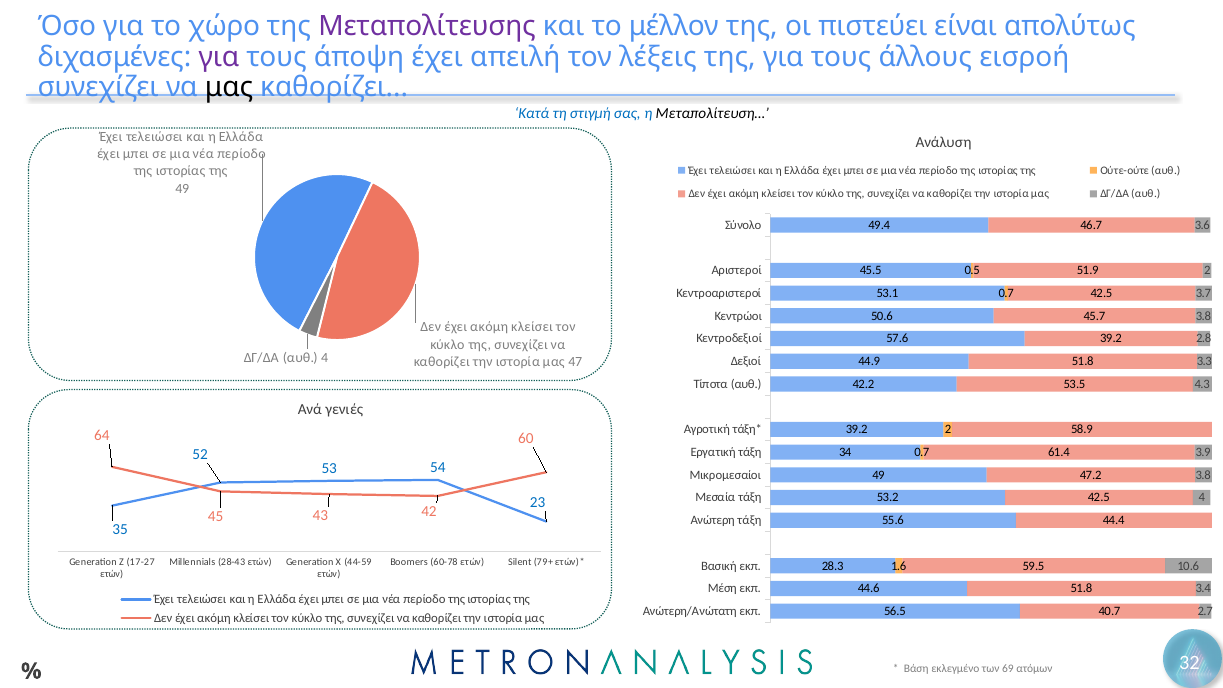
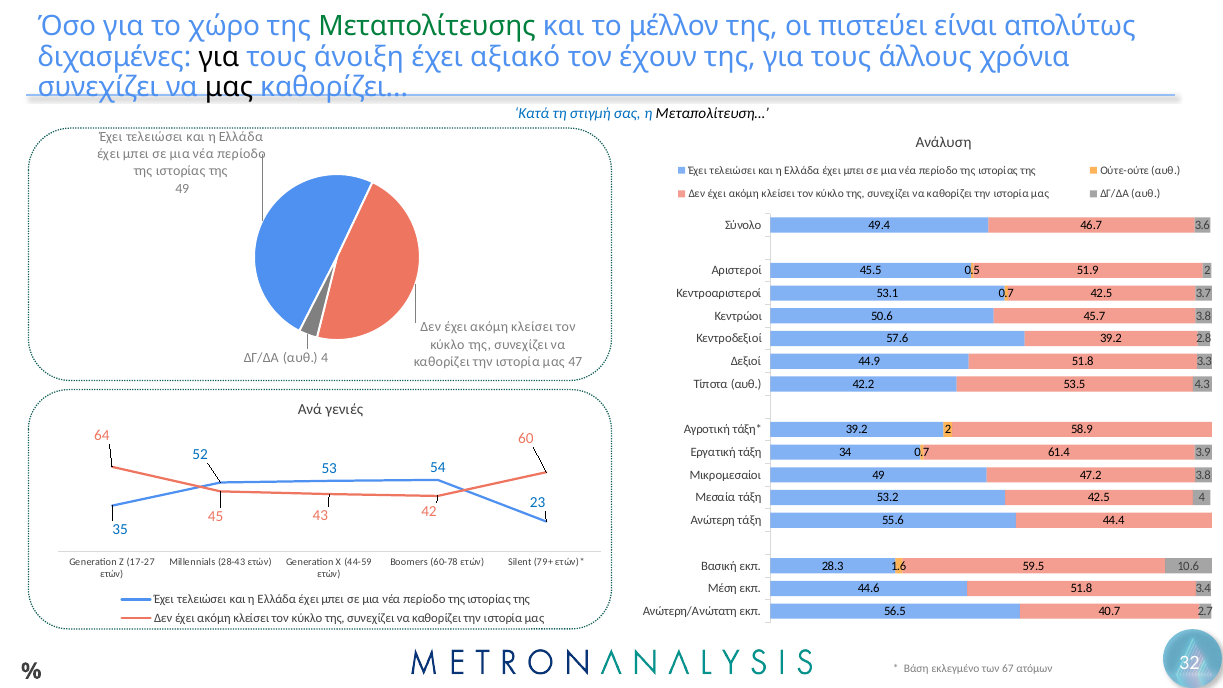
Μεταπολίτευσης colour: purple -> green (427, 27)
για colour: purple -> black (219, 57)
άποψη: άποψη -> άνοιξη (359, 57)
απειλή: απειλή -> αξιακό (515, 57)
λέξεις: λέξεις -> έχουν (658, 57)
εισροή: εισροή -> χρόνια (1024, 57)
69: 69 -> 67 (1008, 669)
